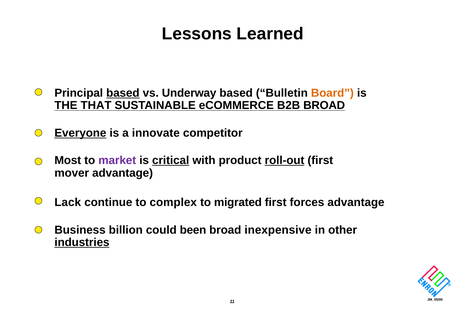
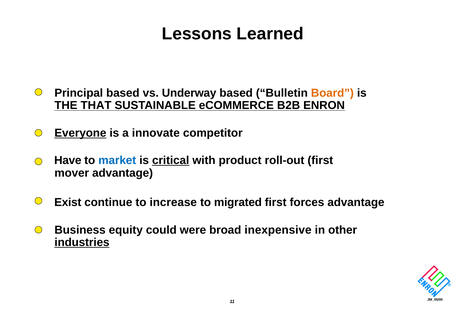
based underline: present -> none (123, 93)
B2B BROAD: BROAD -> ENRON (324, 105)
Most: Most -> Have (68, 160)
market colour: purple -> blue (117, 160)
roll-out underline: present -> none (285, 160)
Lack: Lack -> Exist (68, 202)
complex: complex -> increase (173, 202)
billion: billion -> equity (126, 230)
been: been -> were (193, 230)
